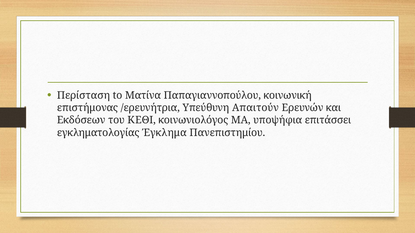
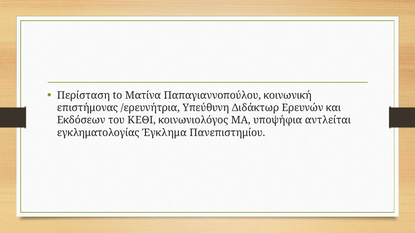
Απαιτούν: Απαιτούν -> Διδάκτωρ (255, 108)
επιτάσσει: επιτάσσει -> αντλείται (328, 120)
